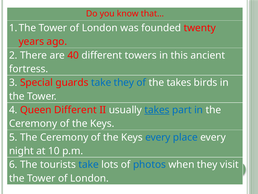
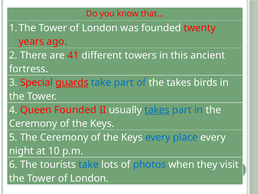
40: 40 -> 41 (73, 55)
guards underline: none -> present (72, 82)
take they: they -> part (124, 82)
Queen Different: Different -> Founded (75, 110)
